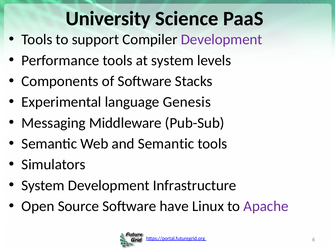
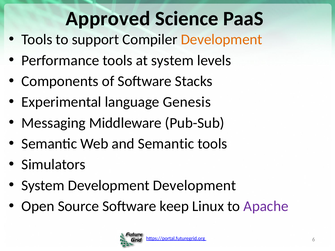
University: University -> Approved (108, 19)
Development colour: purple -> orange (222, 40)
Development Infrastructure: Infrastructure -> Development (195, 186)
have: have -> keep (174, 206)
